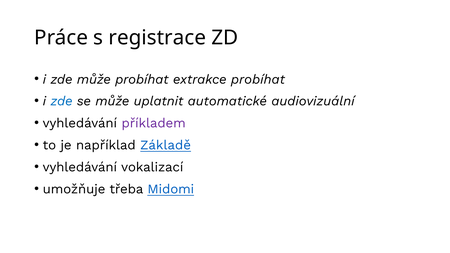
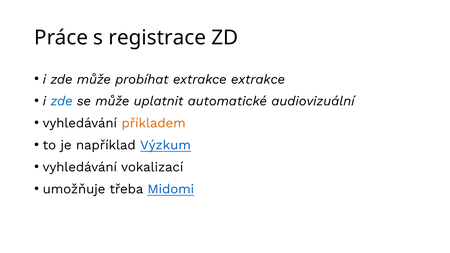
extrakce probíhat: probíhat -> extrakce (258, 79)
příkladem colour: purple -> orange (154, 123)
Základě: Základě -> Výzkum (166, 145)
